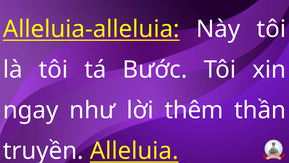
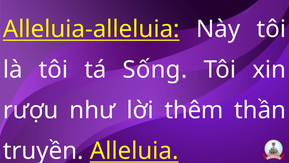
Bước: Bước -> Sống (155, 70)
ngay: ngay -> rượu (31, 110)
